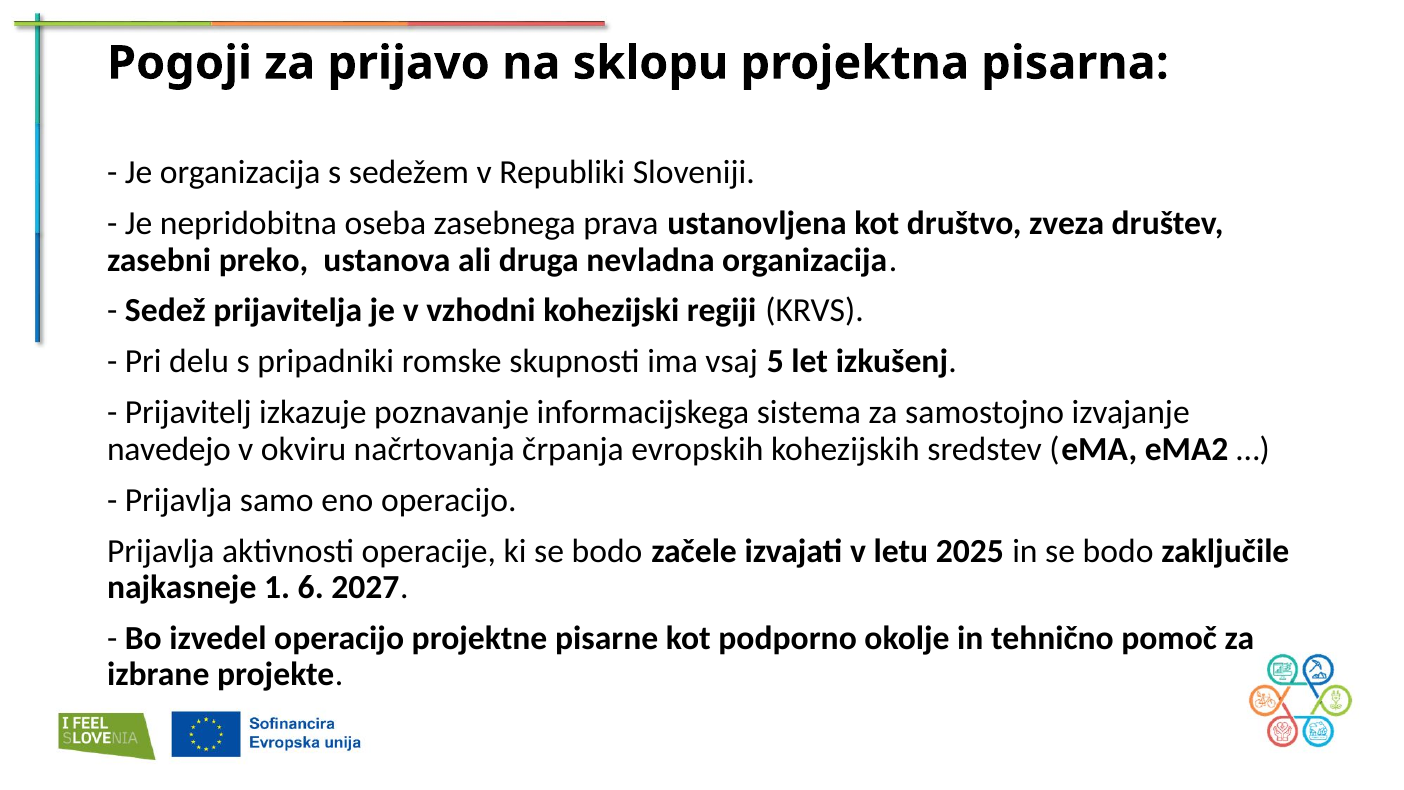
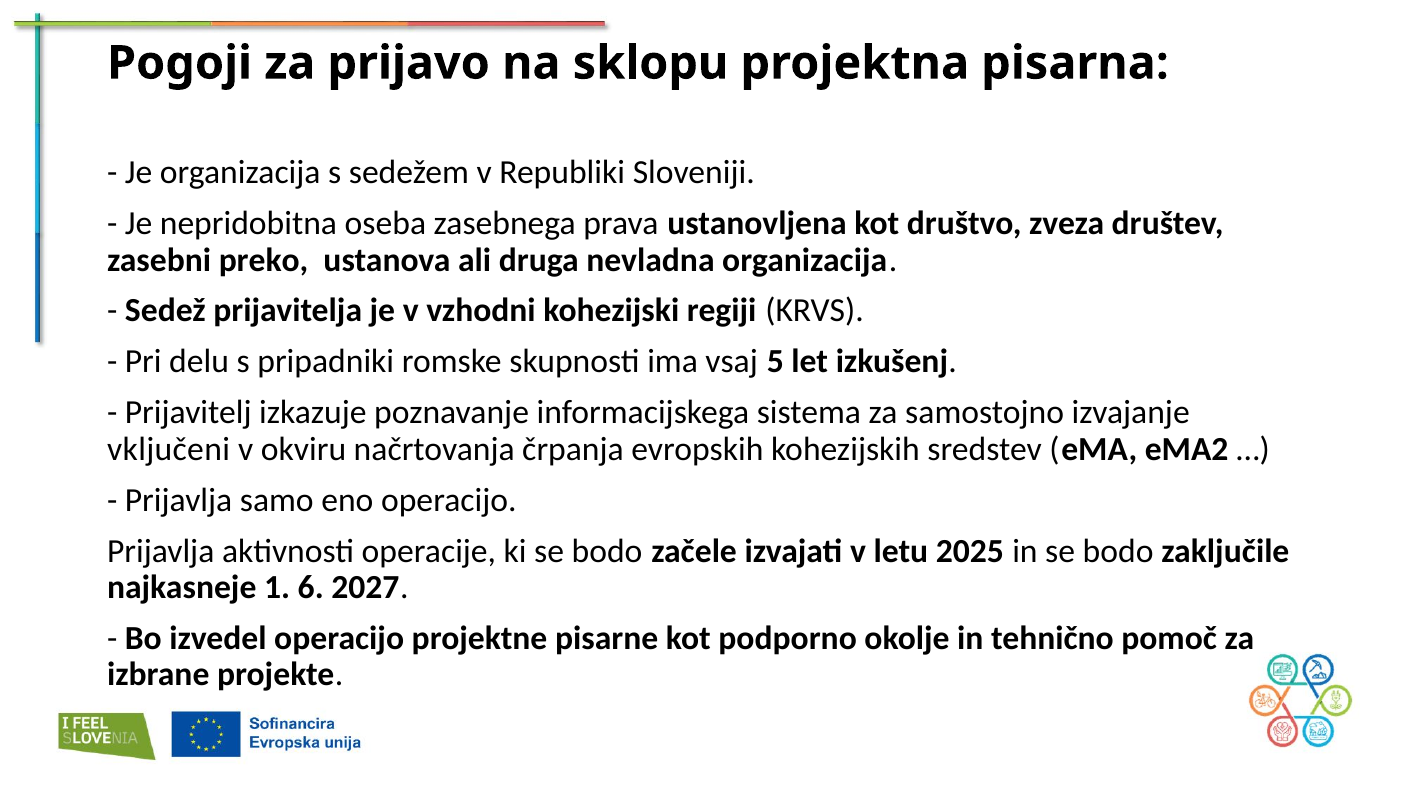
navedejo: navedejo -> vključeni (169, 449)
